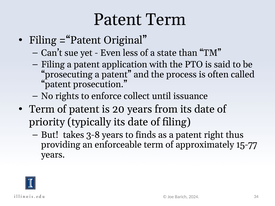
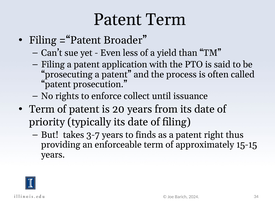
Original: Original -> Broader (125, 40)
state: state -> yield (167, 53)
3-8: 3-8 -> 3-7 (93, 135)
15-77: 15-77 -> 15-15 (247, 145)
